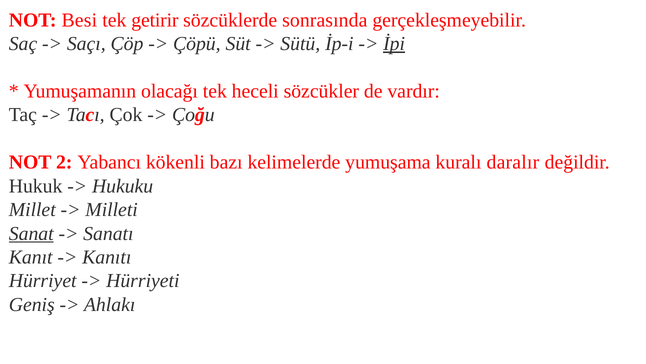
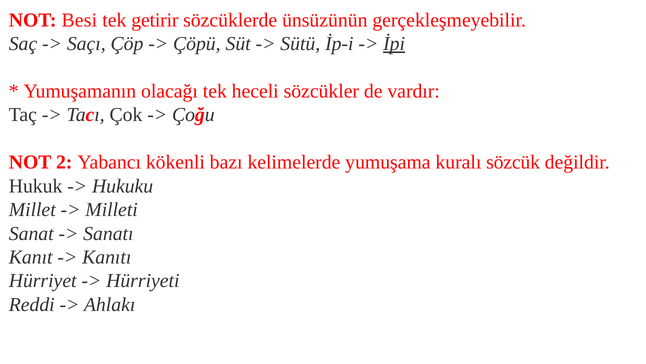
sonrasında: sonrasında -> ünsüzünün (325, 20)
daralır: daralır -> sözcük (513, 162)
Sanat underline: present -> none (31, 233)
Geniş: Geniş -> Reddi (32, 304)
